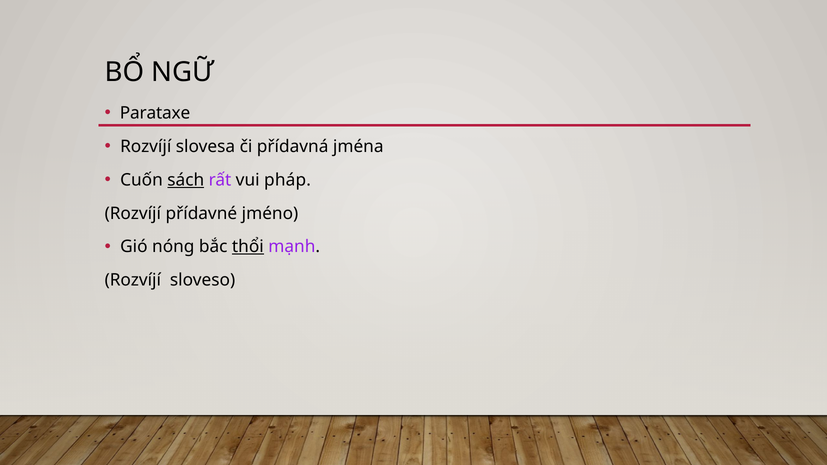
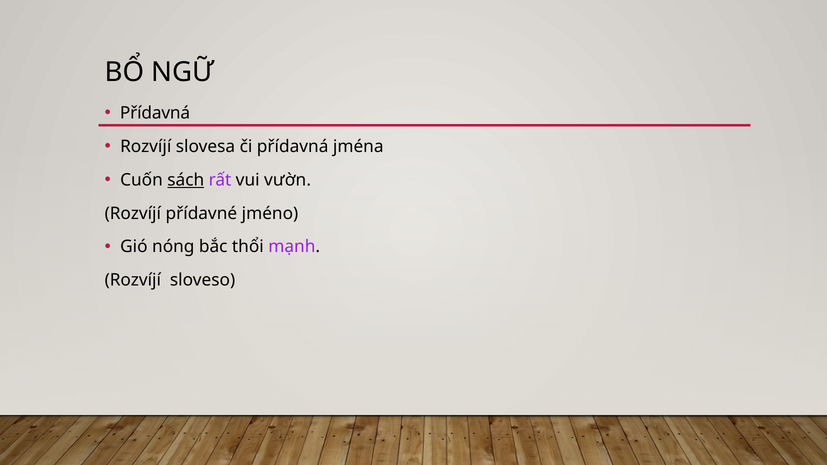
Parataxe: Parataxe -> Přídavná (155, 113)
pháp: pháp -> vườn (288, 180)
thổi underline: present -> none (248, 247)
